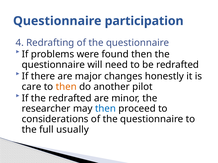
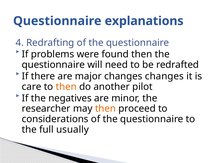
participation: participation -> explanations (144, 21)
changes honestly: honestly -> changes (164, 76)
the redrafted: redrafted -> negatives (70, 98)
then colour: blue -> orange (105, 109)
